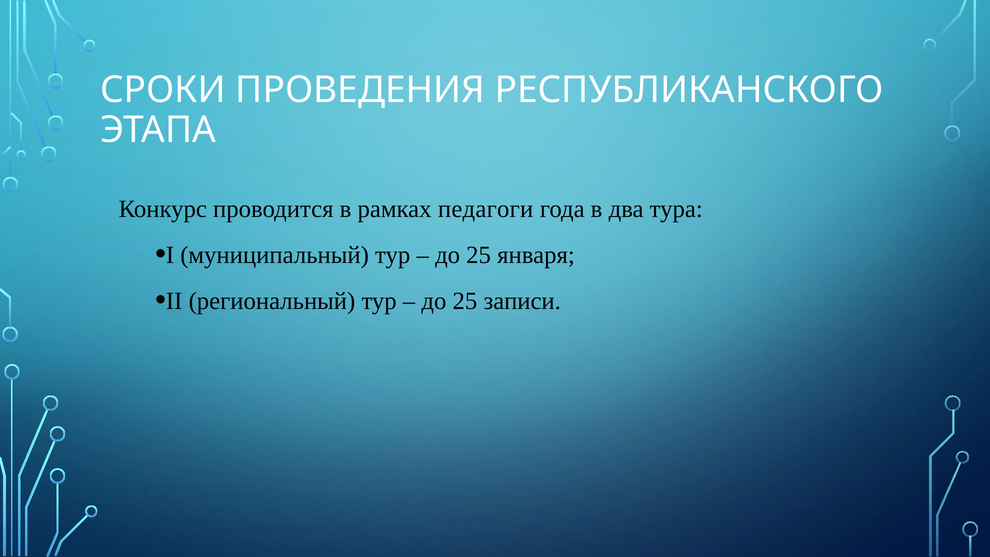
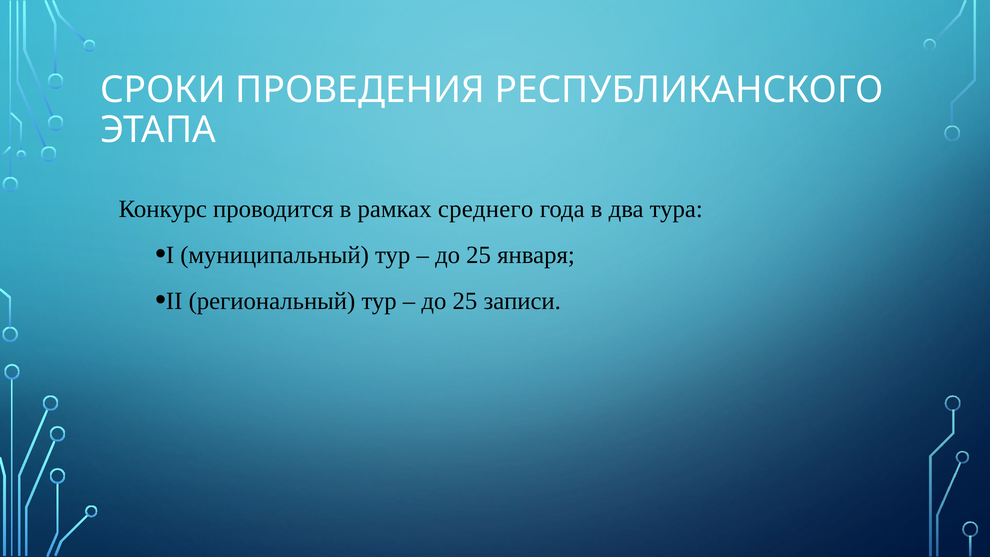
педагоги: педагоги -> среднего (486, 209)
